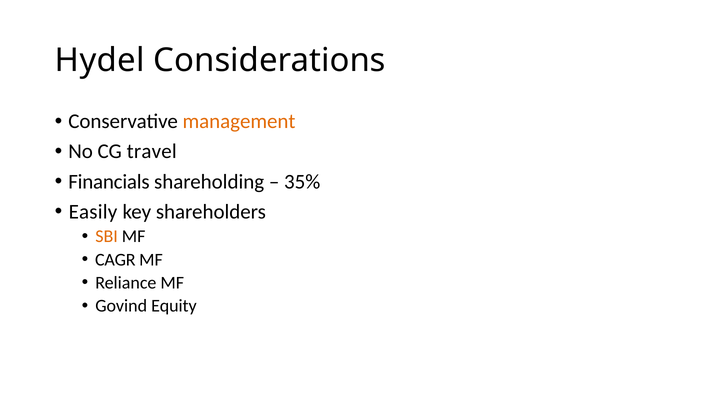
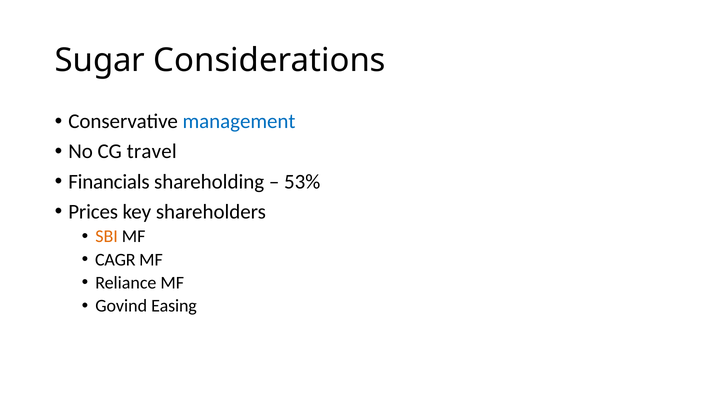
Hydel: Hydel -> Sugar (100, 60)
management colour: orange -> blue (239, 122)
35%: 35% -> 53% (302, 182)
Easily: Easily -> Prices (93, 212)
Equity: Equity -> Easing (174, 306)
